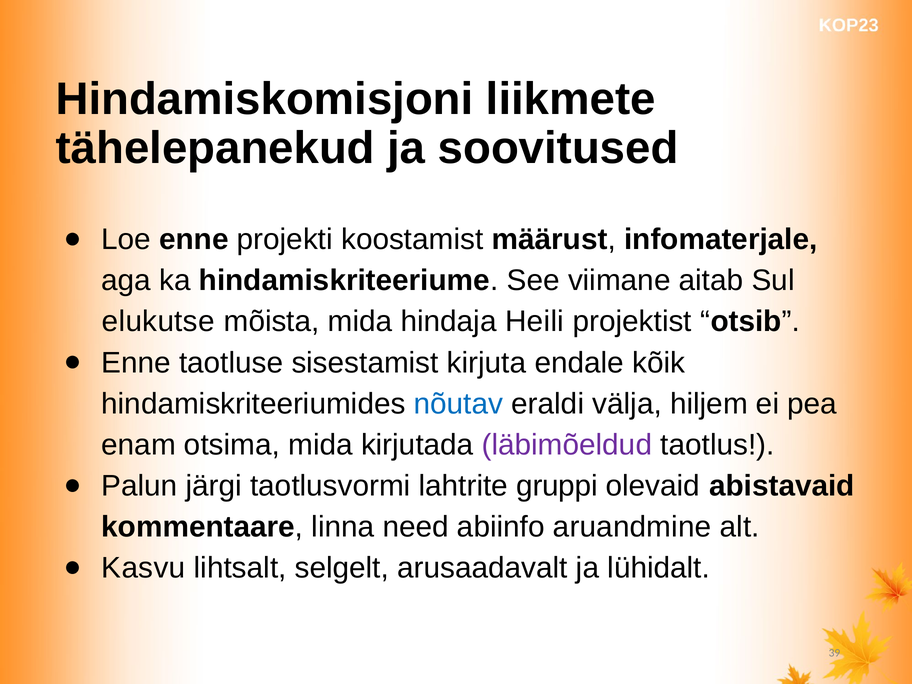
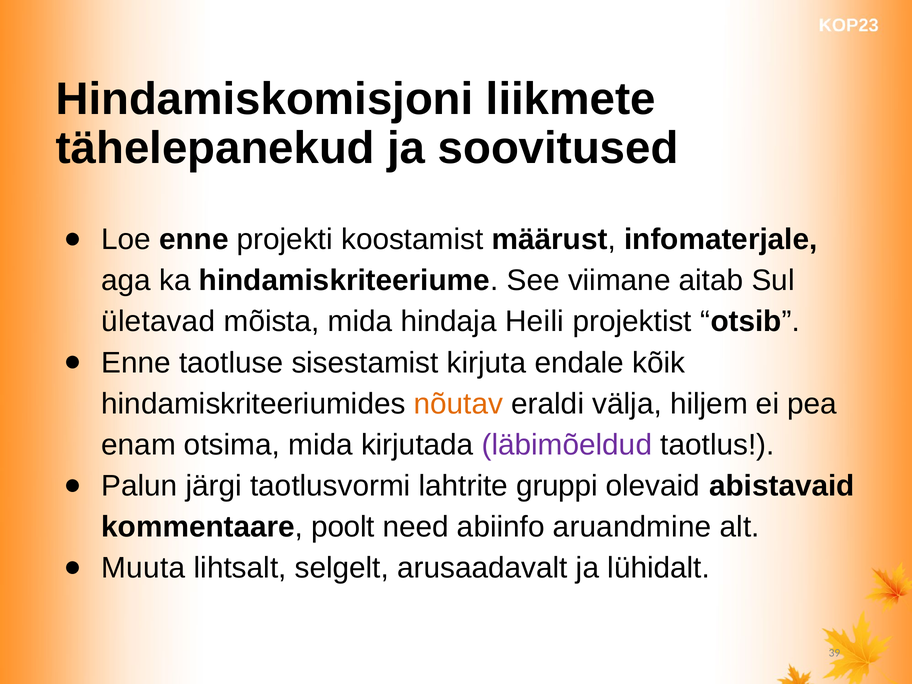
elukutse: elukutse -> ületavad (158, 322)
nõutav colour: blue -> orange (458, 404)
linna: linna -> poolt (343, 527)
Kasvu: Kasvu -> Muuta (143, 568)
